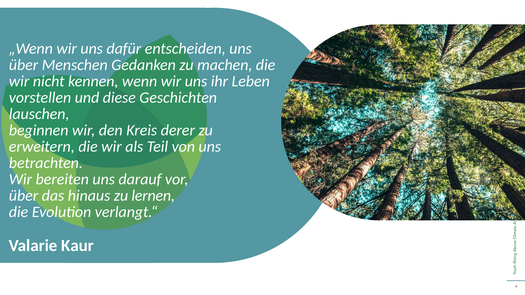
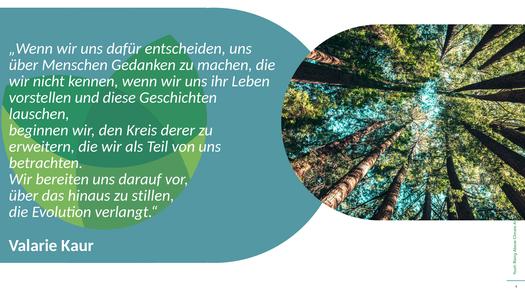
lernen: lernen -> stillen (153, 196)
